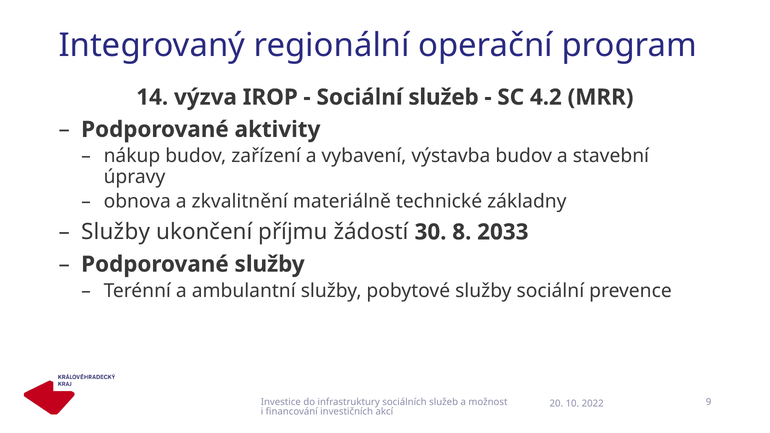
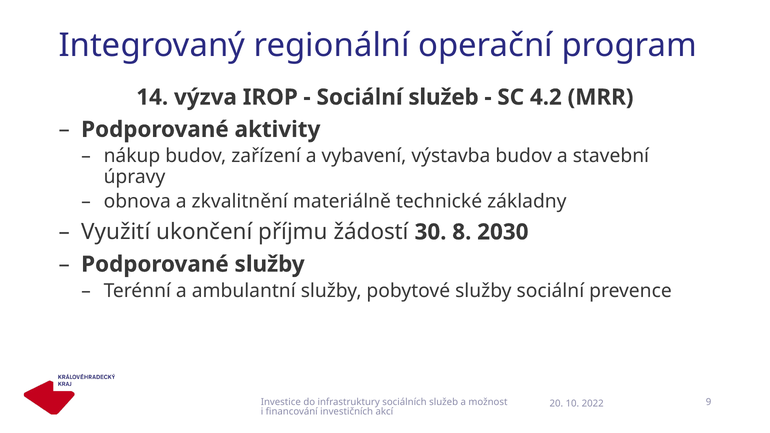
Služby: Služby -> Využití (116, 232)
2033: 2033 -> 2030 (503, 232)
